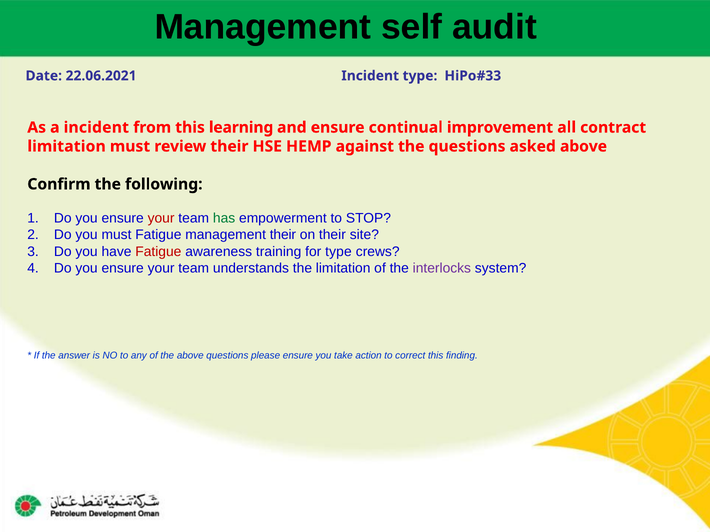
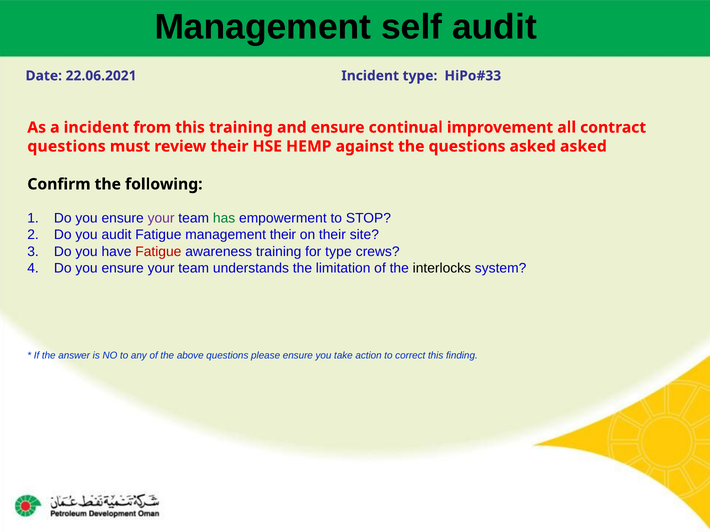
this learning: learning -> training (241, 128)
limitation: limitation -> questions (67, 147)
asked above: above -> asked (583, 147)
your colour: red -> purple (161, 219)
you must: must -> audit (117, 235)
interlocks colour: purple -> black (442, 268)
